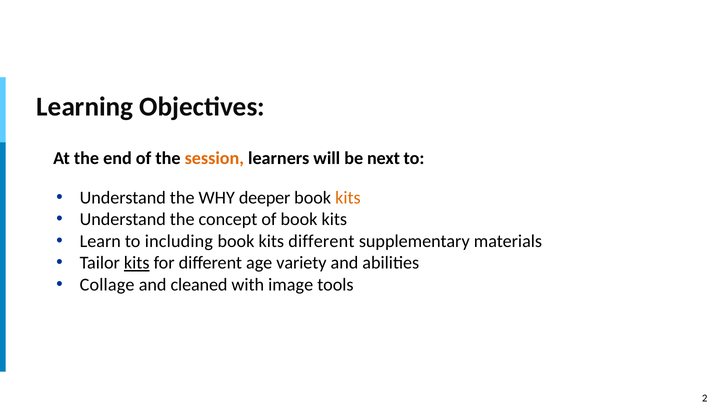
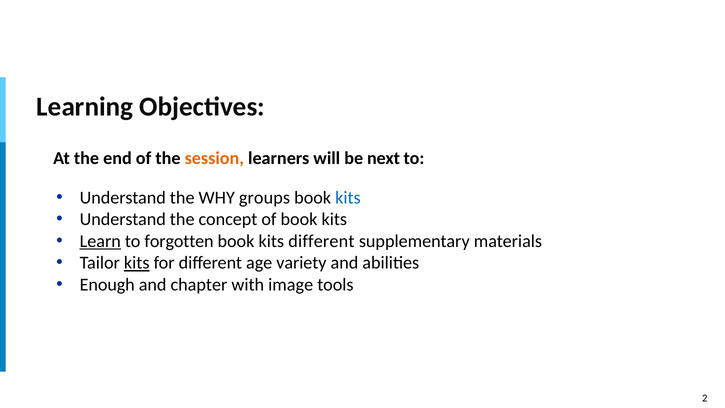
deeper: deeper -> groups (264, 198)
kits colour: orange -> blue (348, 198)
Learn underline: none -> present (100, 241)
including: including -> forgotten (179, 241)
Collage: Collage -> Enough (107, 285)
cleaned: cleaned -> chapter (199, 285)
